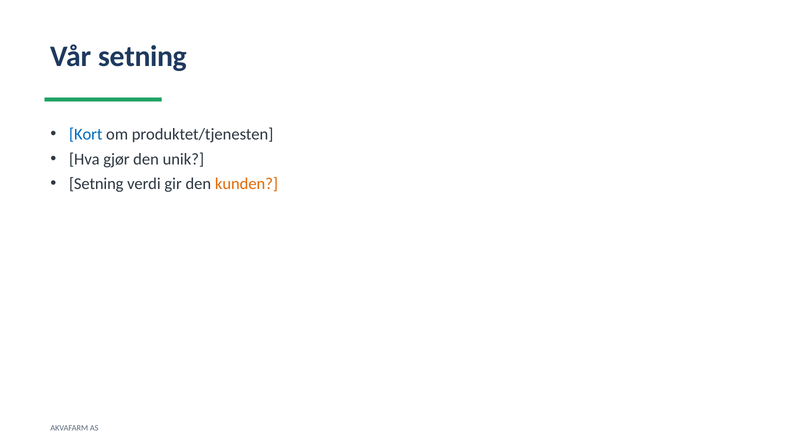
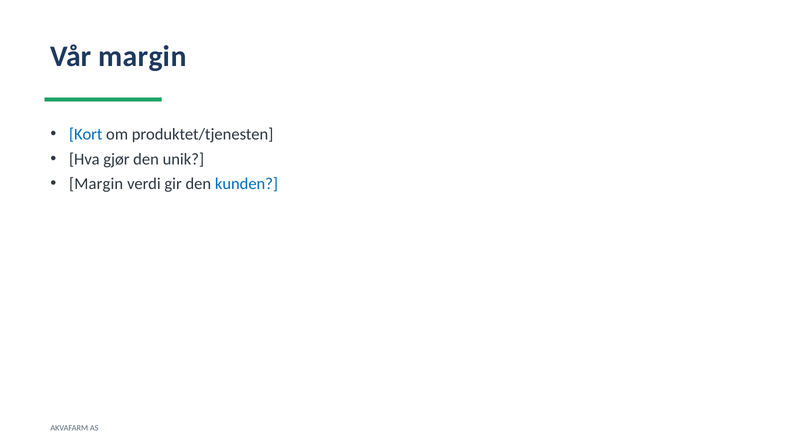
Vår setning: setning -> margin (142, 57)
Setning: Setning -> Margin (96, 184)
kunden colour: orange -> blue (246, 184)
